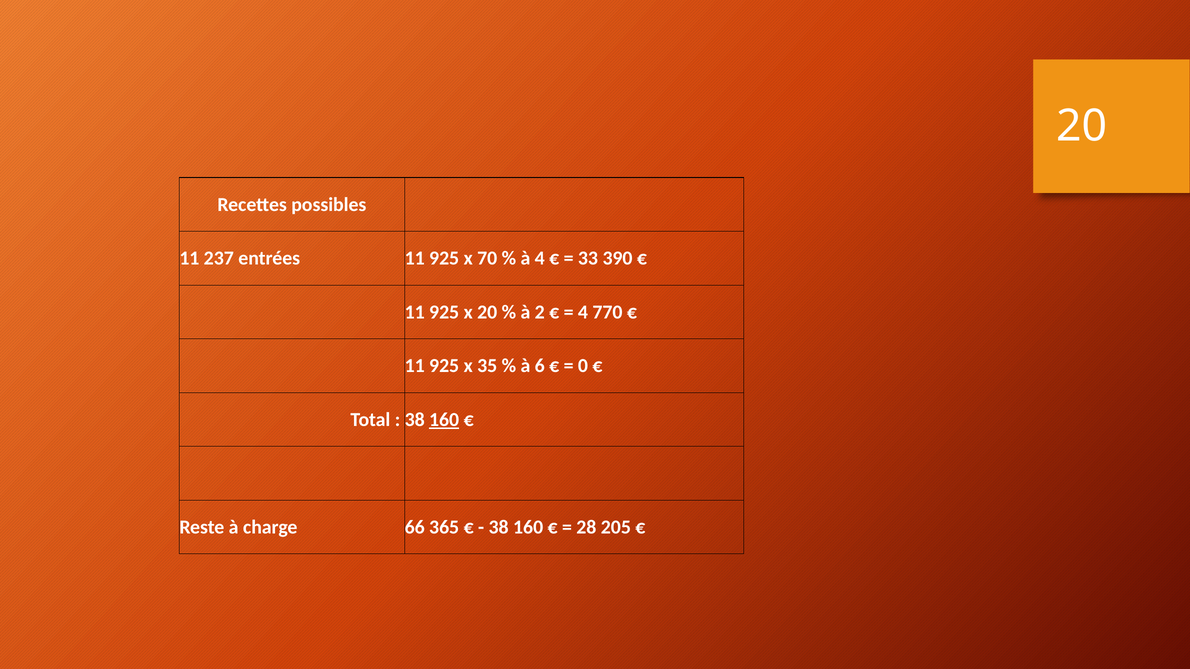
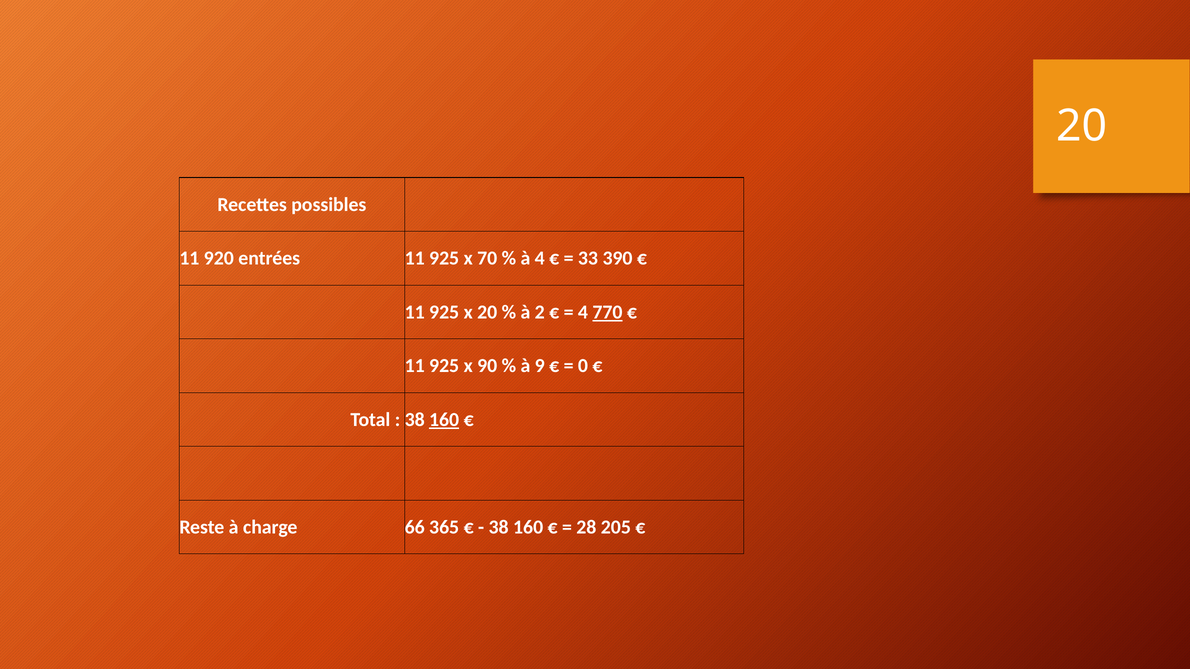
237: 237 -> 920 (219, 259)
770 underline: none -> present (607, 312)
35: 35 -> 90 (487, 366)
6: 6 -> 9 (540, 366)
